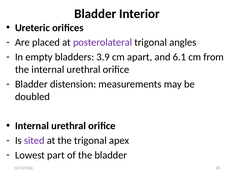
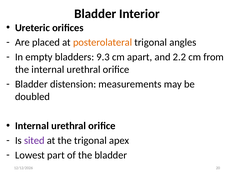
posterolateral colour: purple -> orange (103, 42)
3.9: 3.9 -> 9.3 (103, 57)
6.1: 6.1 -> 2.2 (179, 57)
